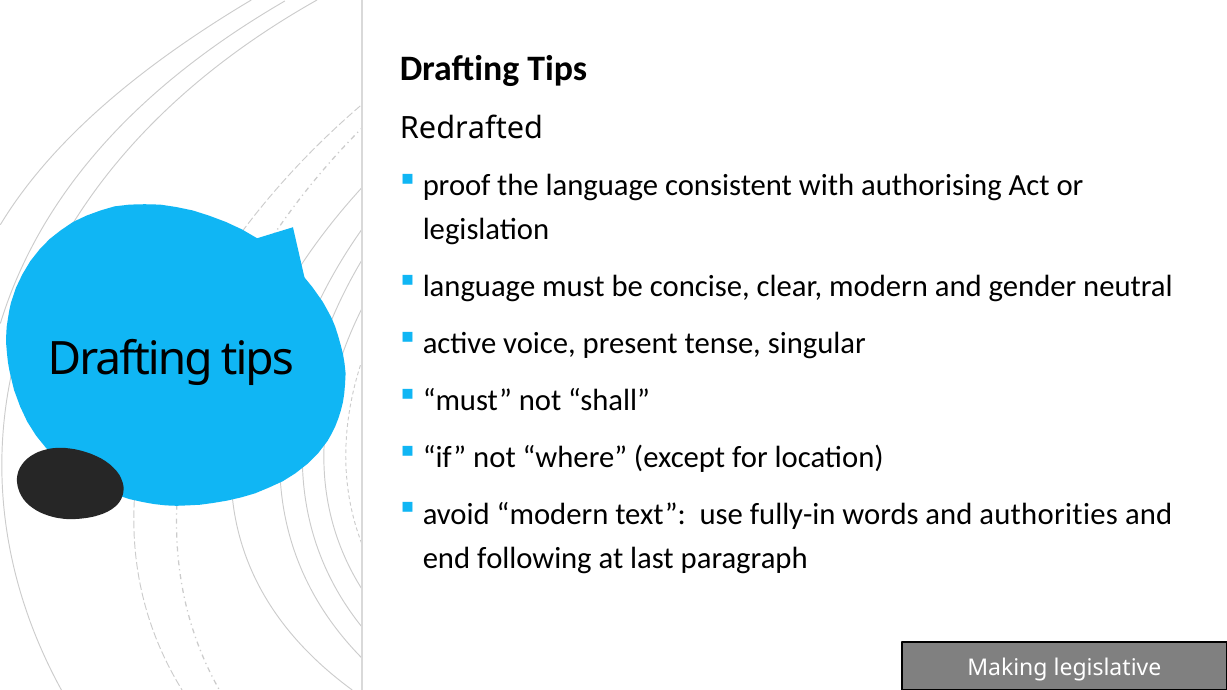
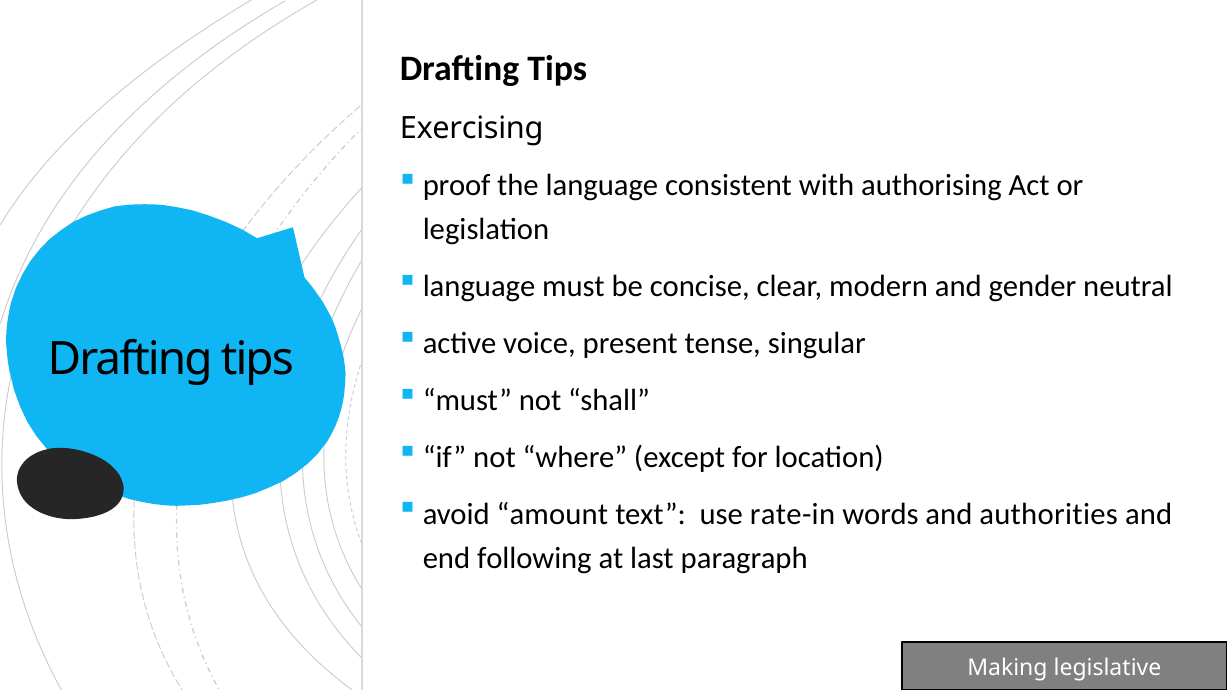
Redrafted: Redrafted -> Exercising (472, 128)
avoid modern: modern -> amount (552, 514)
fully-in: fully-in -> rate-in (793, 514)
